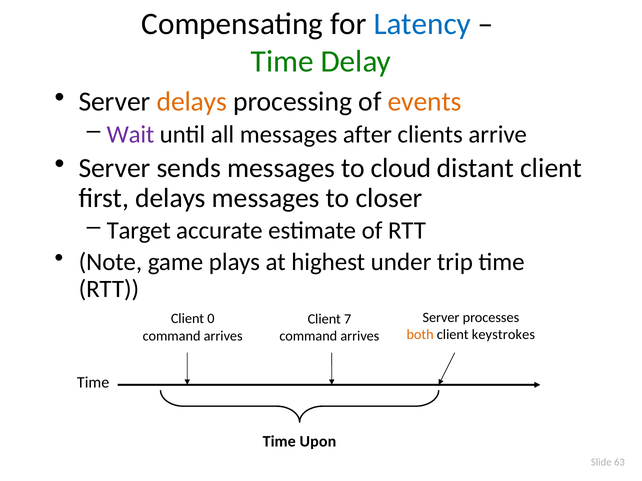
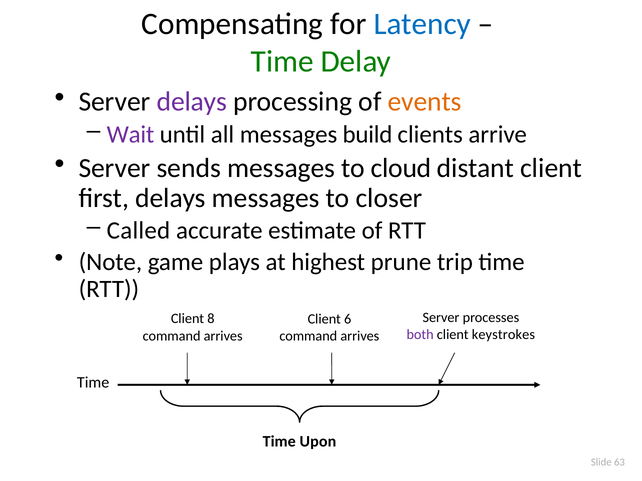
delays colour: orange -> purple (192, 102)
after: after -> build (368, 135)
Target: Target -> Called (138, 231)
under: under -> prune (401, 262)
0: 0 -> 8 (211, 319)
7: 7 -> 6 (348, 319)
both colour: orange -> purple (420, 335)
